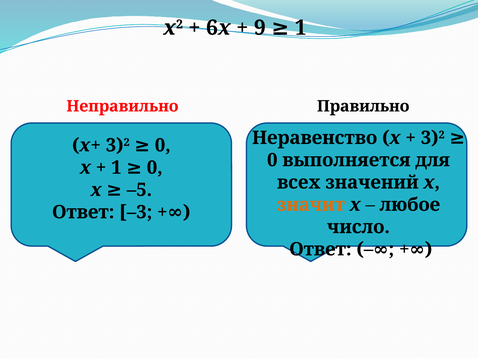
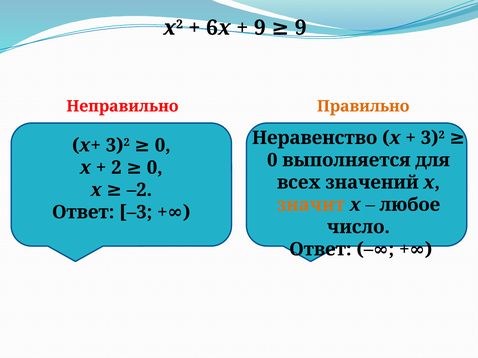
9 1: 1 -> 9 (301, 28)
Правильно colour: black -> orange (363, 106)
1: 1 -> 2 (116, 168)
–5: –5 -> –2 (139, 190)
